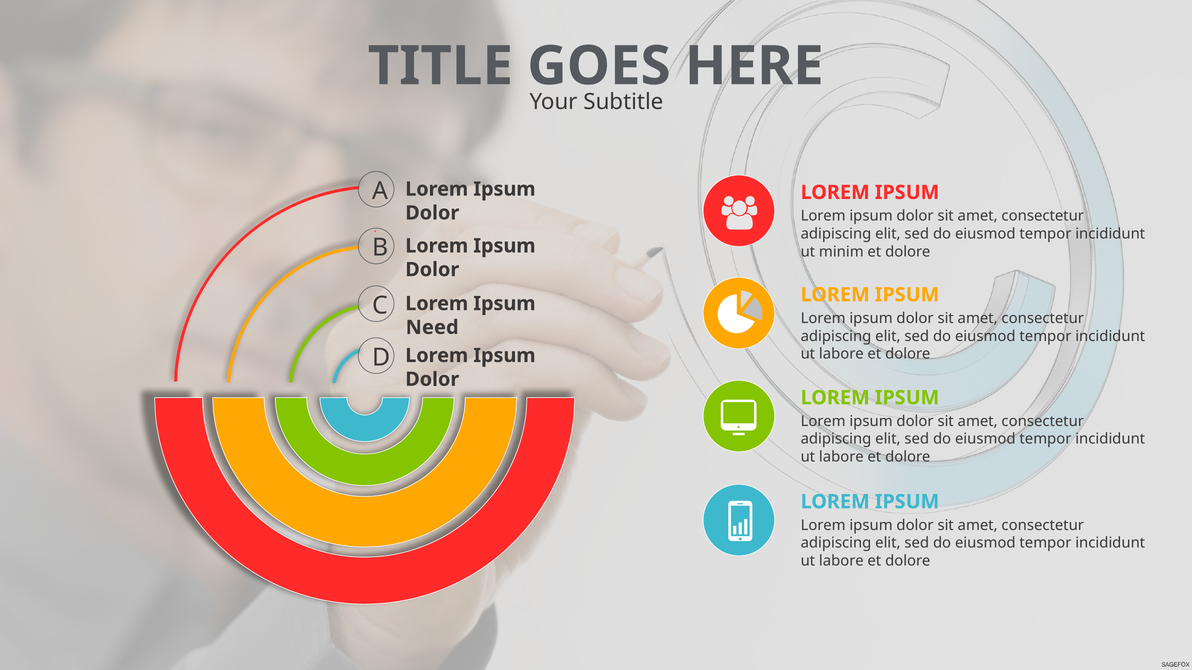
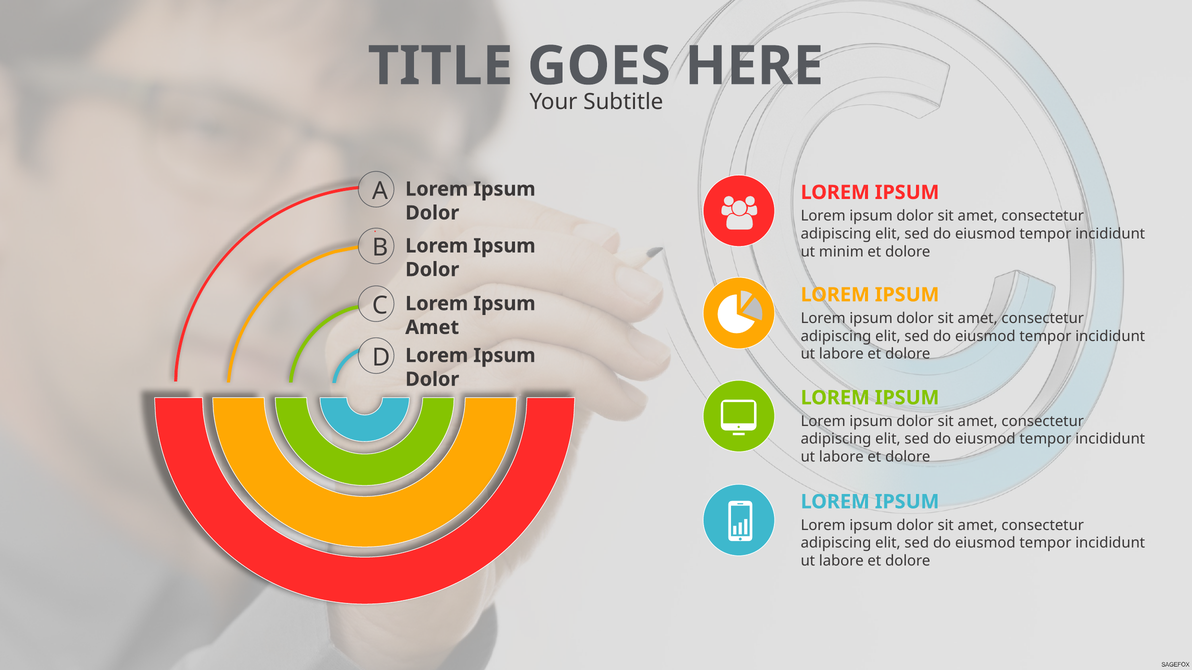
Need: Need -> Amet (432, 328)
